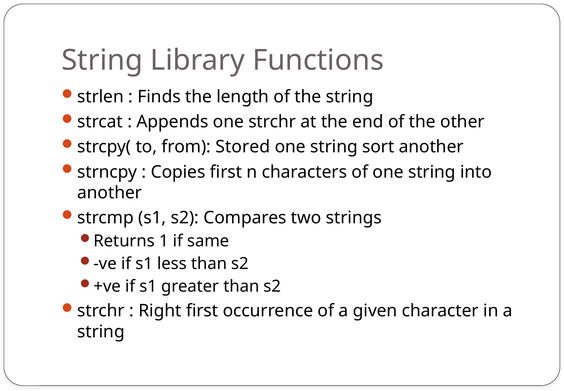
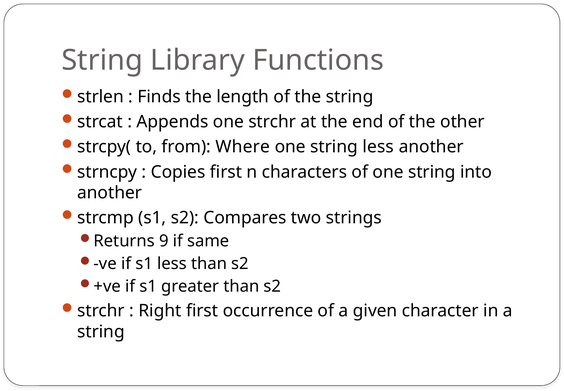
Stored: Stored -> Where (243, 147)
string sort: sort -> less (378, 147)
1: 1 -> 9 (164, 241)
